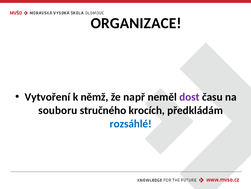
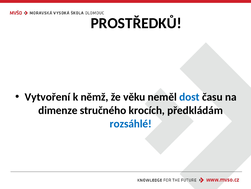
ORGANIZACE: ORGANIZACE -> PROSTŘEDKŮ (136, 23)
např: např -> věku (134, 97)
dost colour: purple -> blue (189, 97)
souboru: souboru -> dimenze (58, 110)
